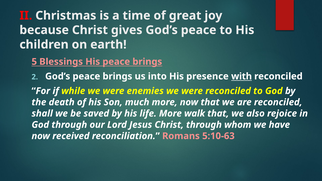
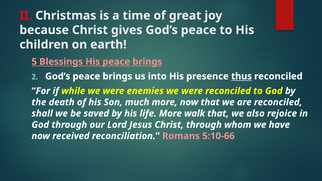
with: with -> thus (242, 76)
5:10-63: 5:10-63 -> 5:10-66 (218, 136)
